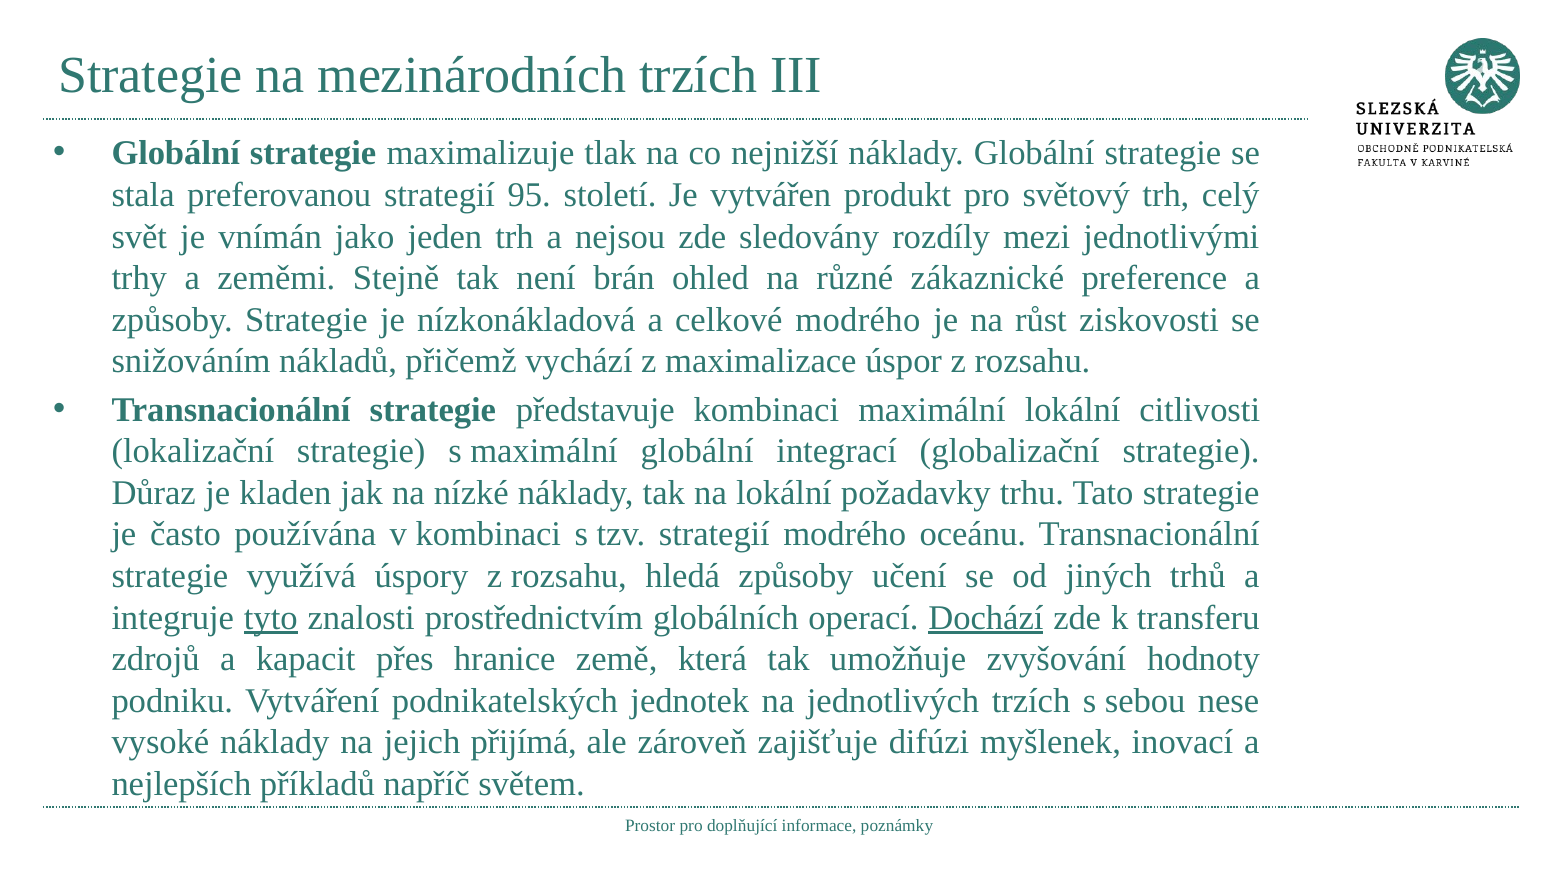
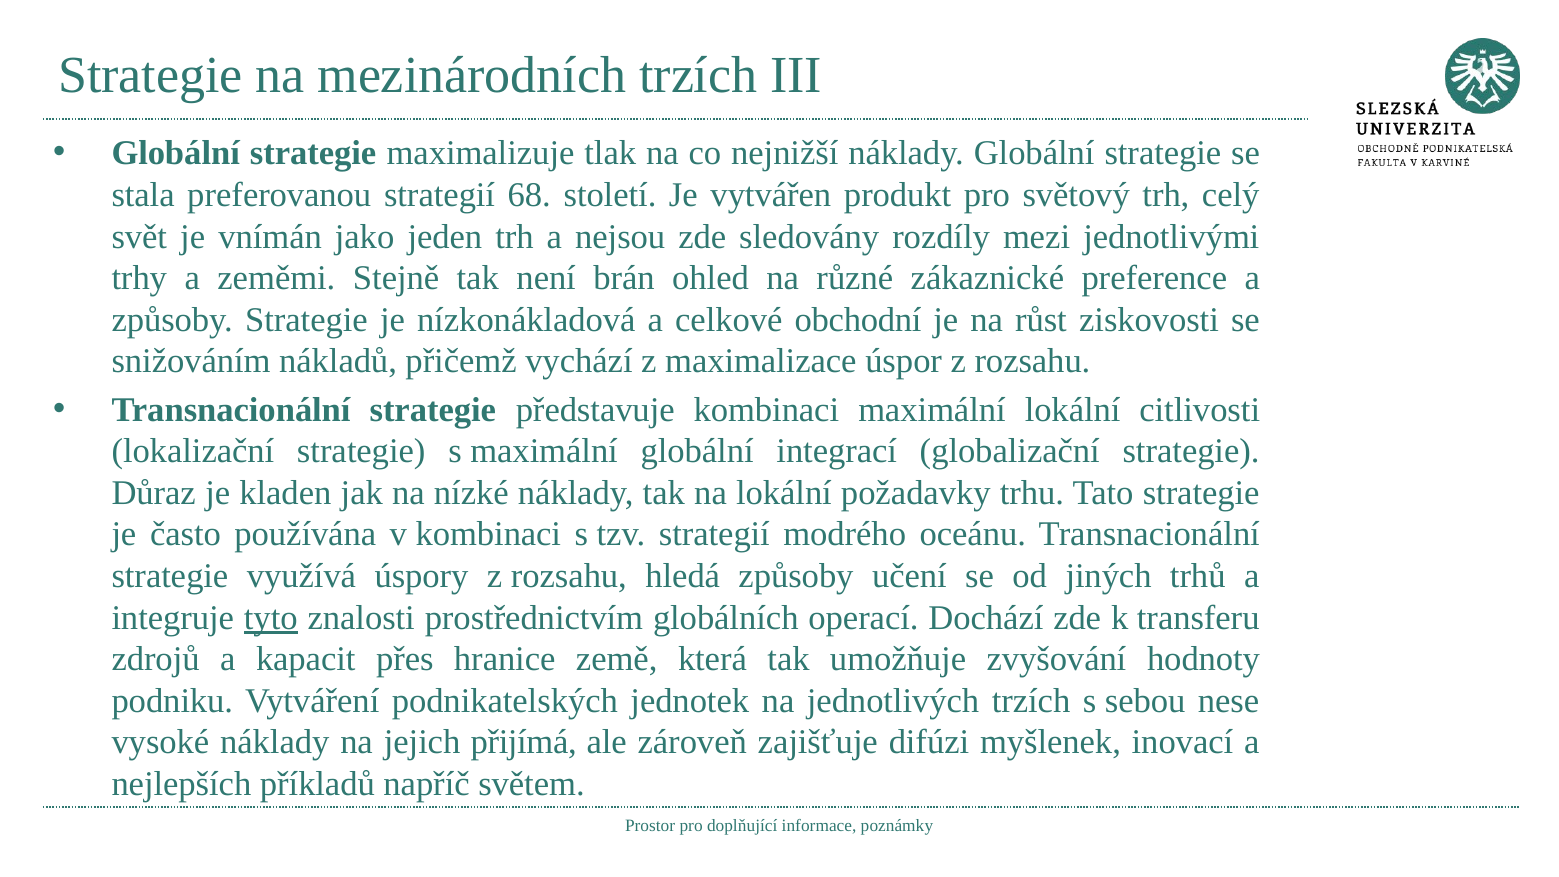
95: 95 -> 68 (529, 195)
celkové modrého: modrého -> obchodní (858, 320)
Dochází underline: present -> none (986, 618)
